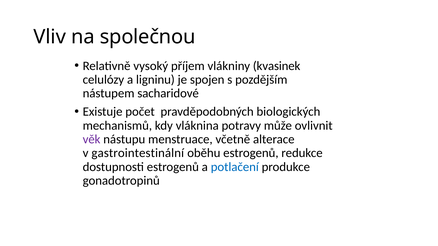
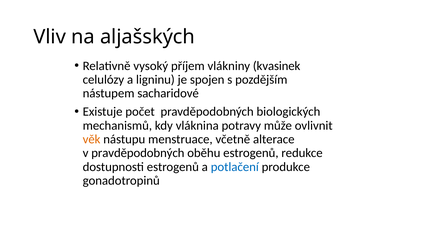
společnou: společnou -> aljašských (148, 37)
věk colour: purple -> orange (92, 140)
v gastrointestinální: gastrointestinální -> pravděpodobných (138, 153)
